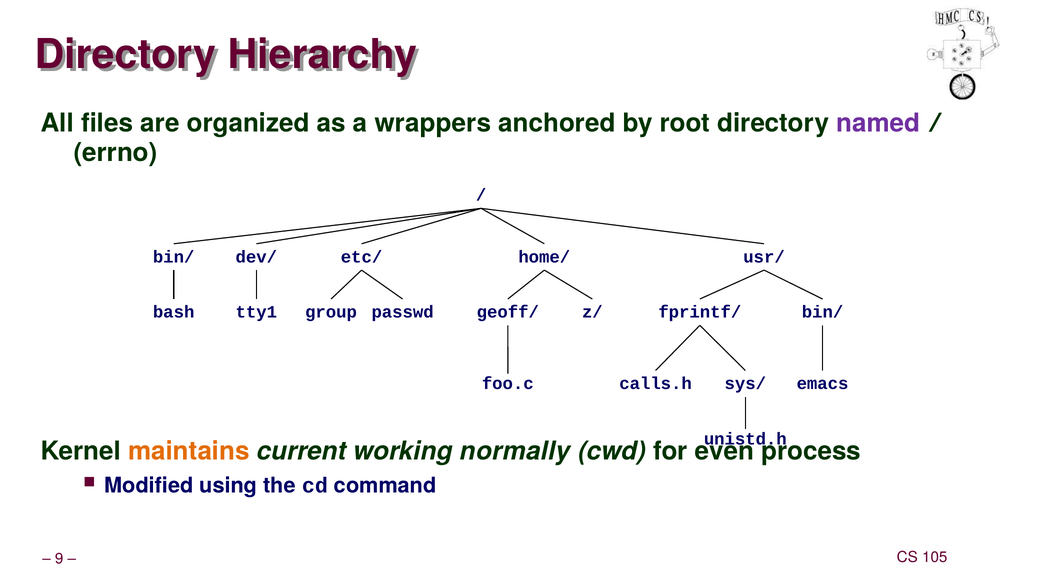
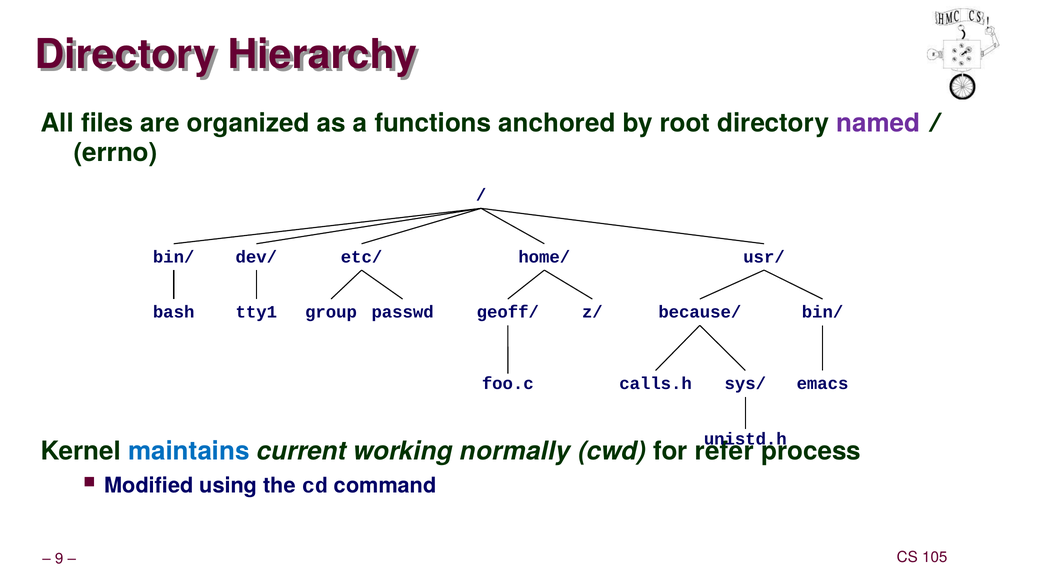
wrappers: wrappers -> functions (433, 123)
fprintf/: fprintf/ -> because/ (700, 312)
maintains colour: orange -> blue (189, 451)
even: even -> refer (724, 451)
